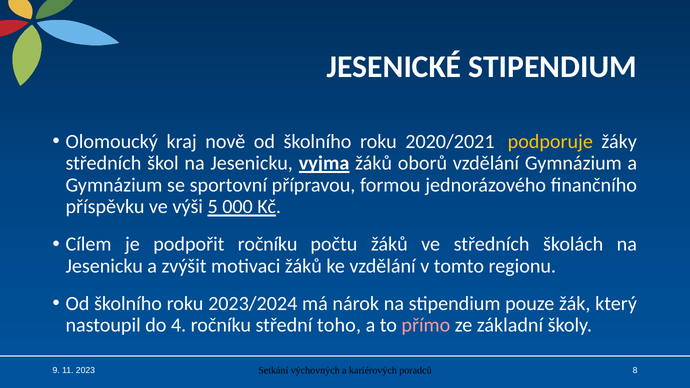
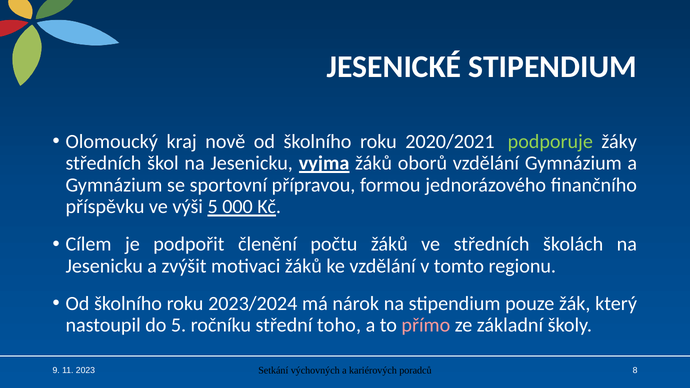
podporuje colour: yellow -> light green (550, 142)
podpořit ročníku: ročníku -> členění (267, 244)
do 4: 4 -> 5 (179, 325)
